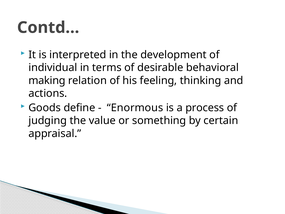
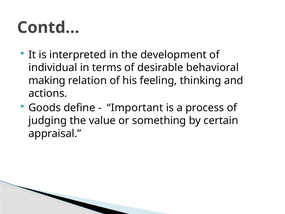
Enormous: Enormous -> Important (135, 108)
